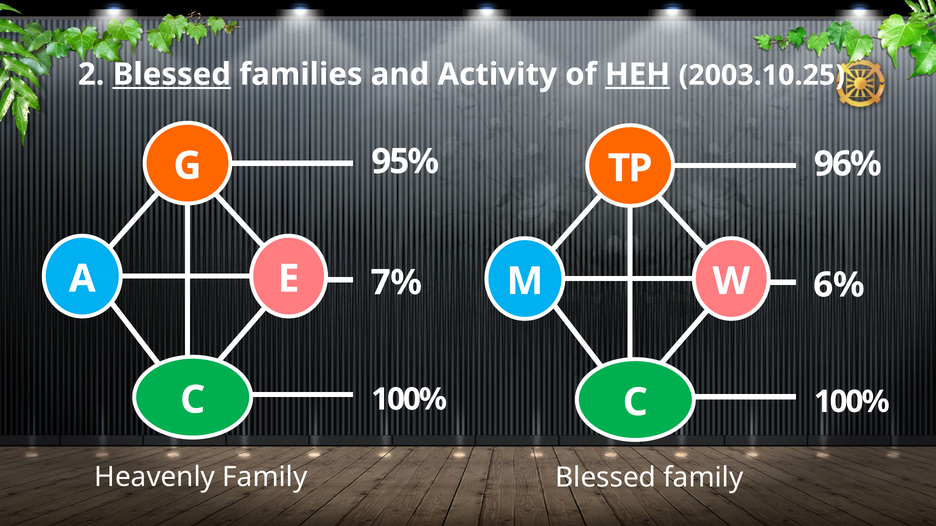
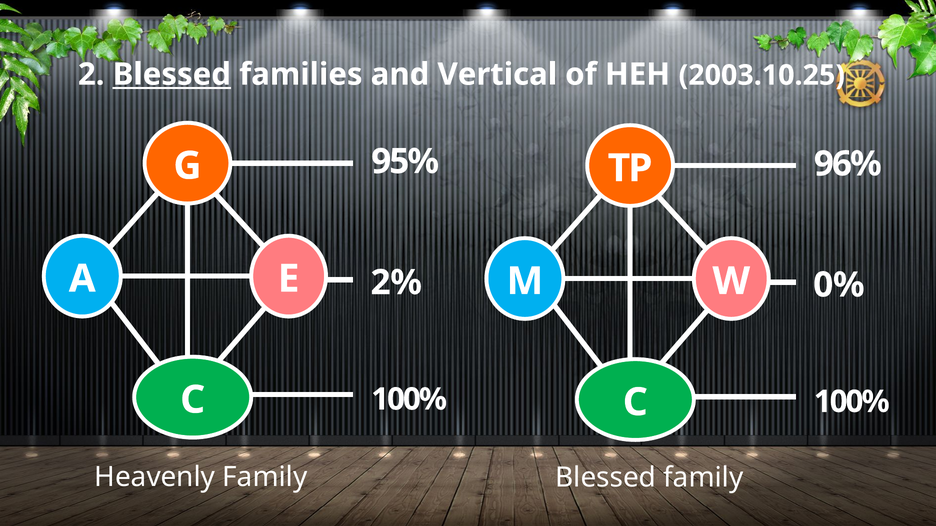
Activity: Activity -> Vertical (497, 74)
HEH underline: present -> none (637, 74)
7%: 7% -> 2% (396, 283)
6%: 6% -> 0% (839, 285)
